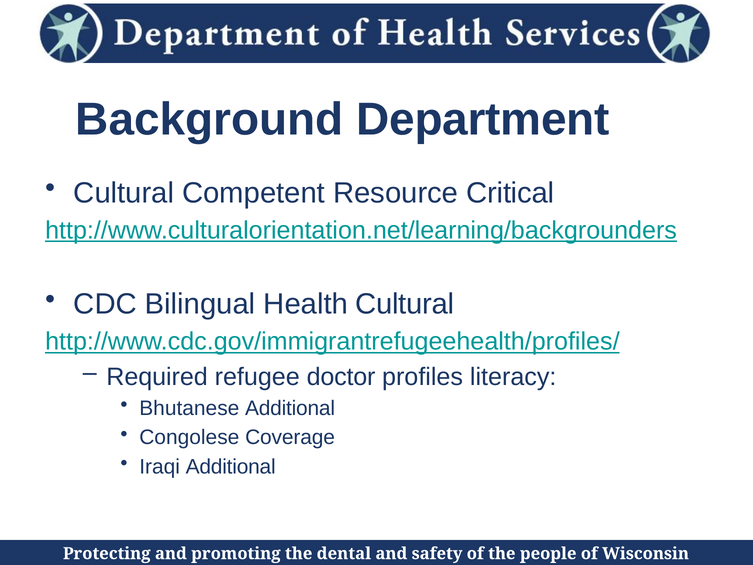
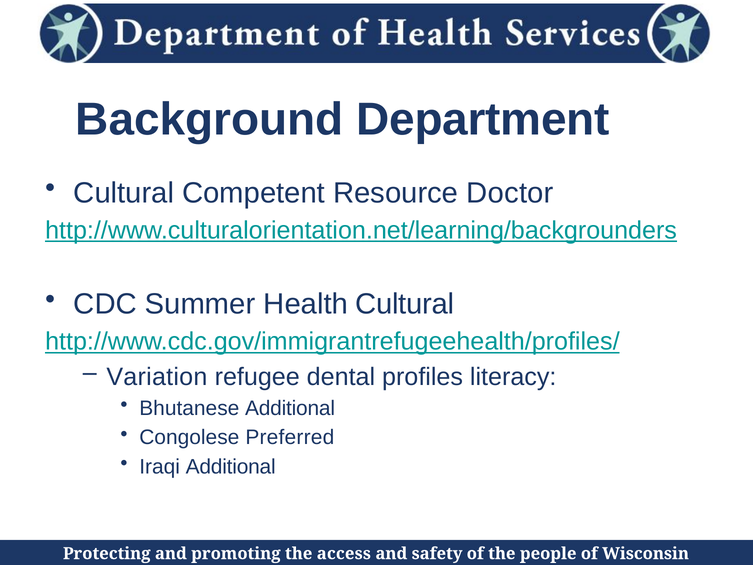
Critical: Critical -> Doctor (510, 193)
Bilingual: Bilingual -> Summer (200, 304)
Required: Required -> Variation (157, 377)
doctor: doctor -> dental (341, 377)
Coverage: Coverage -> Preferred (290, 437)
dental: dental -> access (344, 553)
